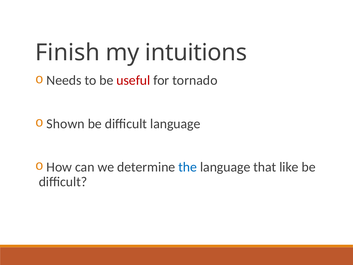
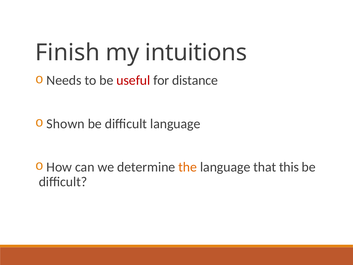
tornado: tornado -> distance (195, 80)
the colour: blue -> orange (188, 167)
like: like -> this (289, 167)
